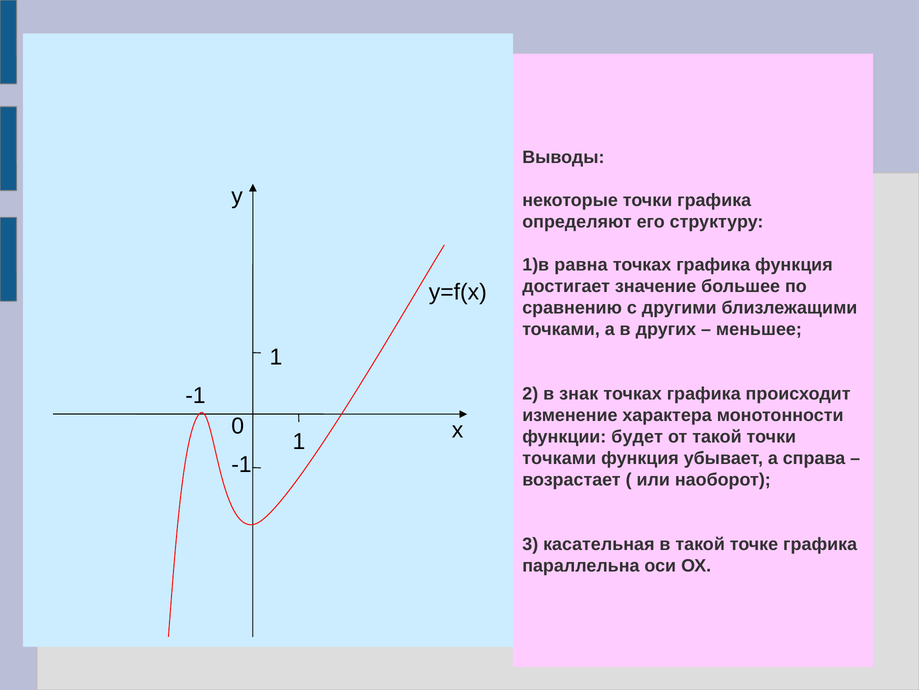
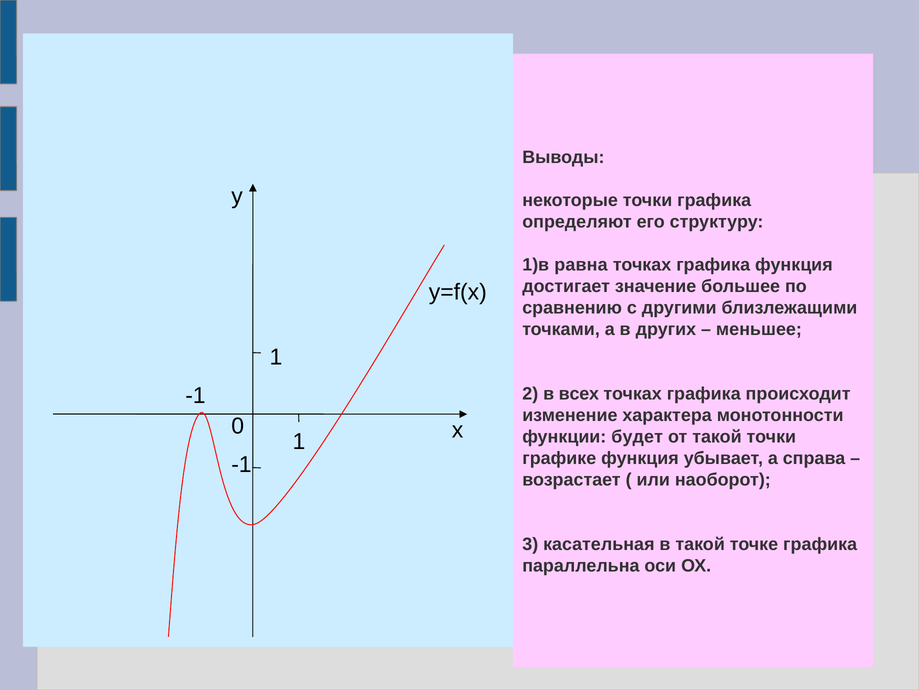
знак: знак -> всех (579, 393)
точками: точками -> графике (559, 458)
